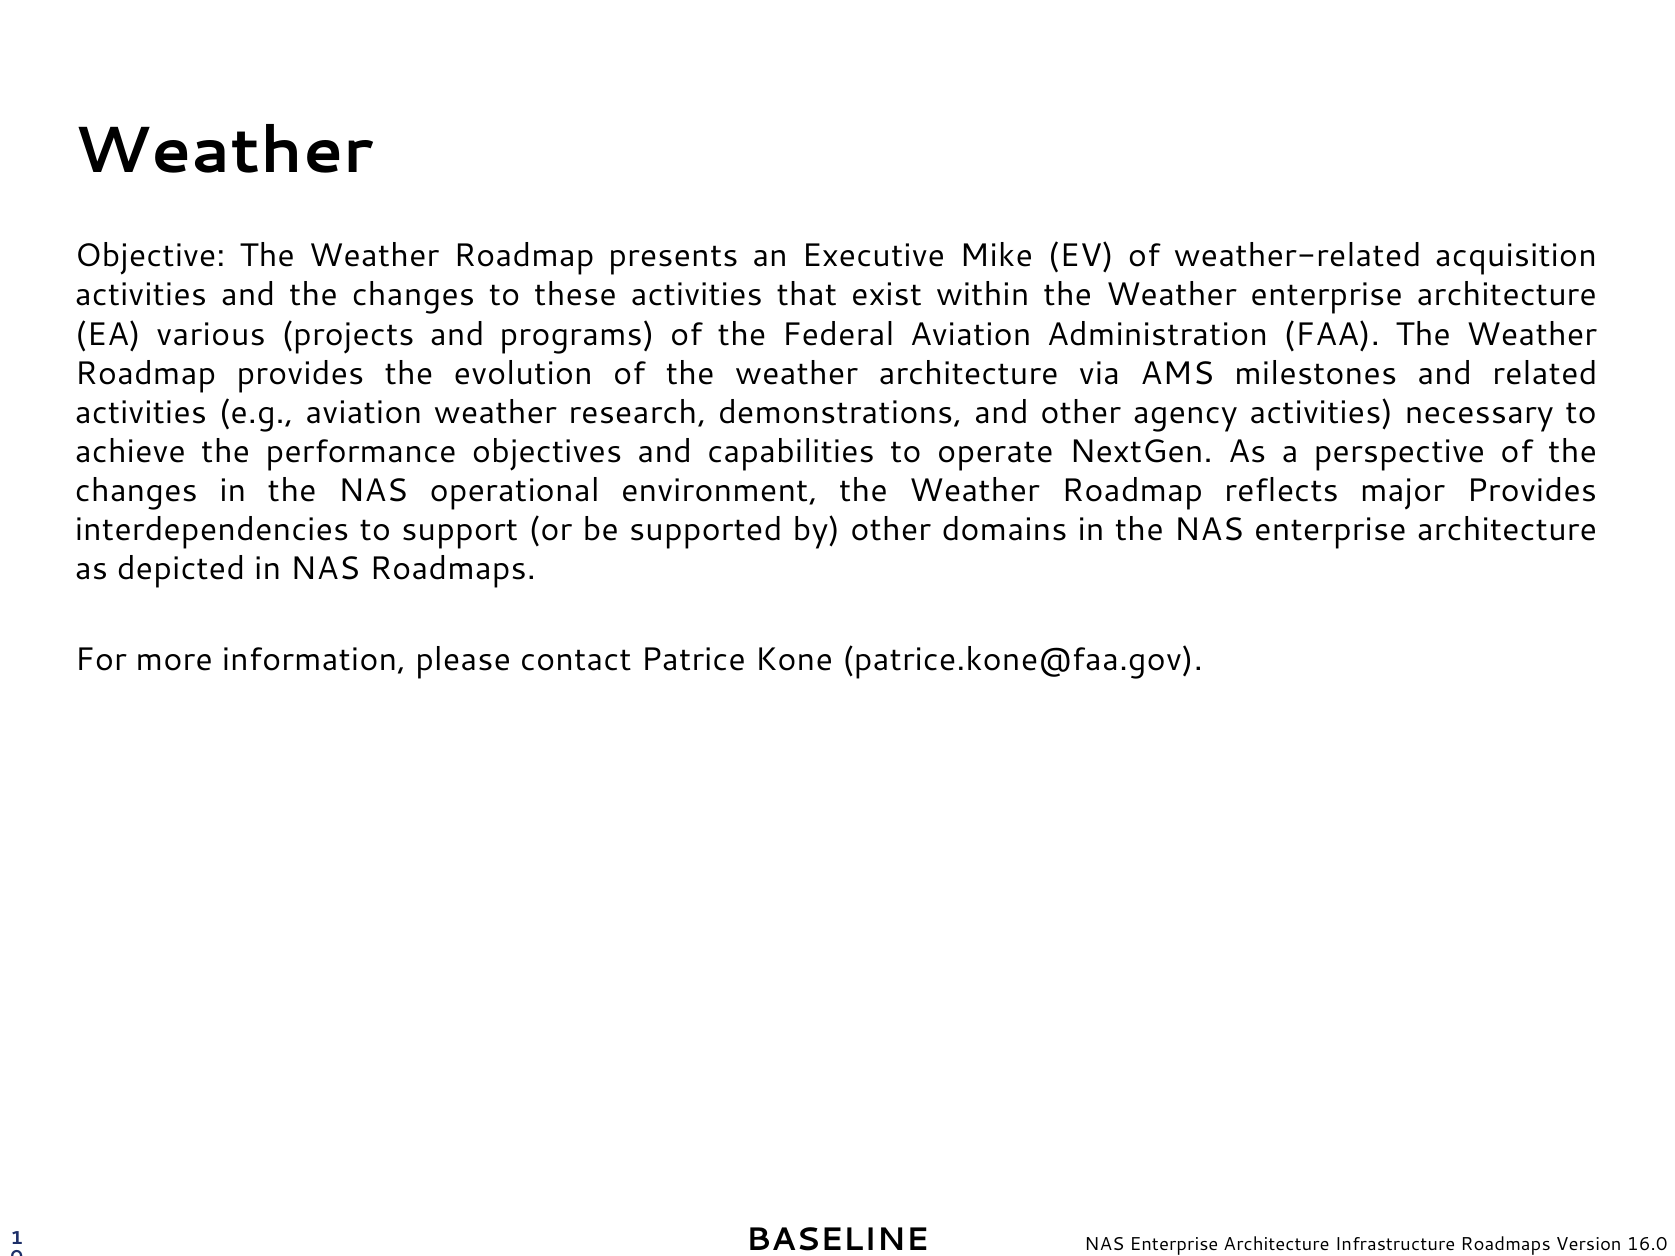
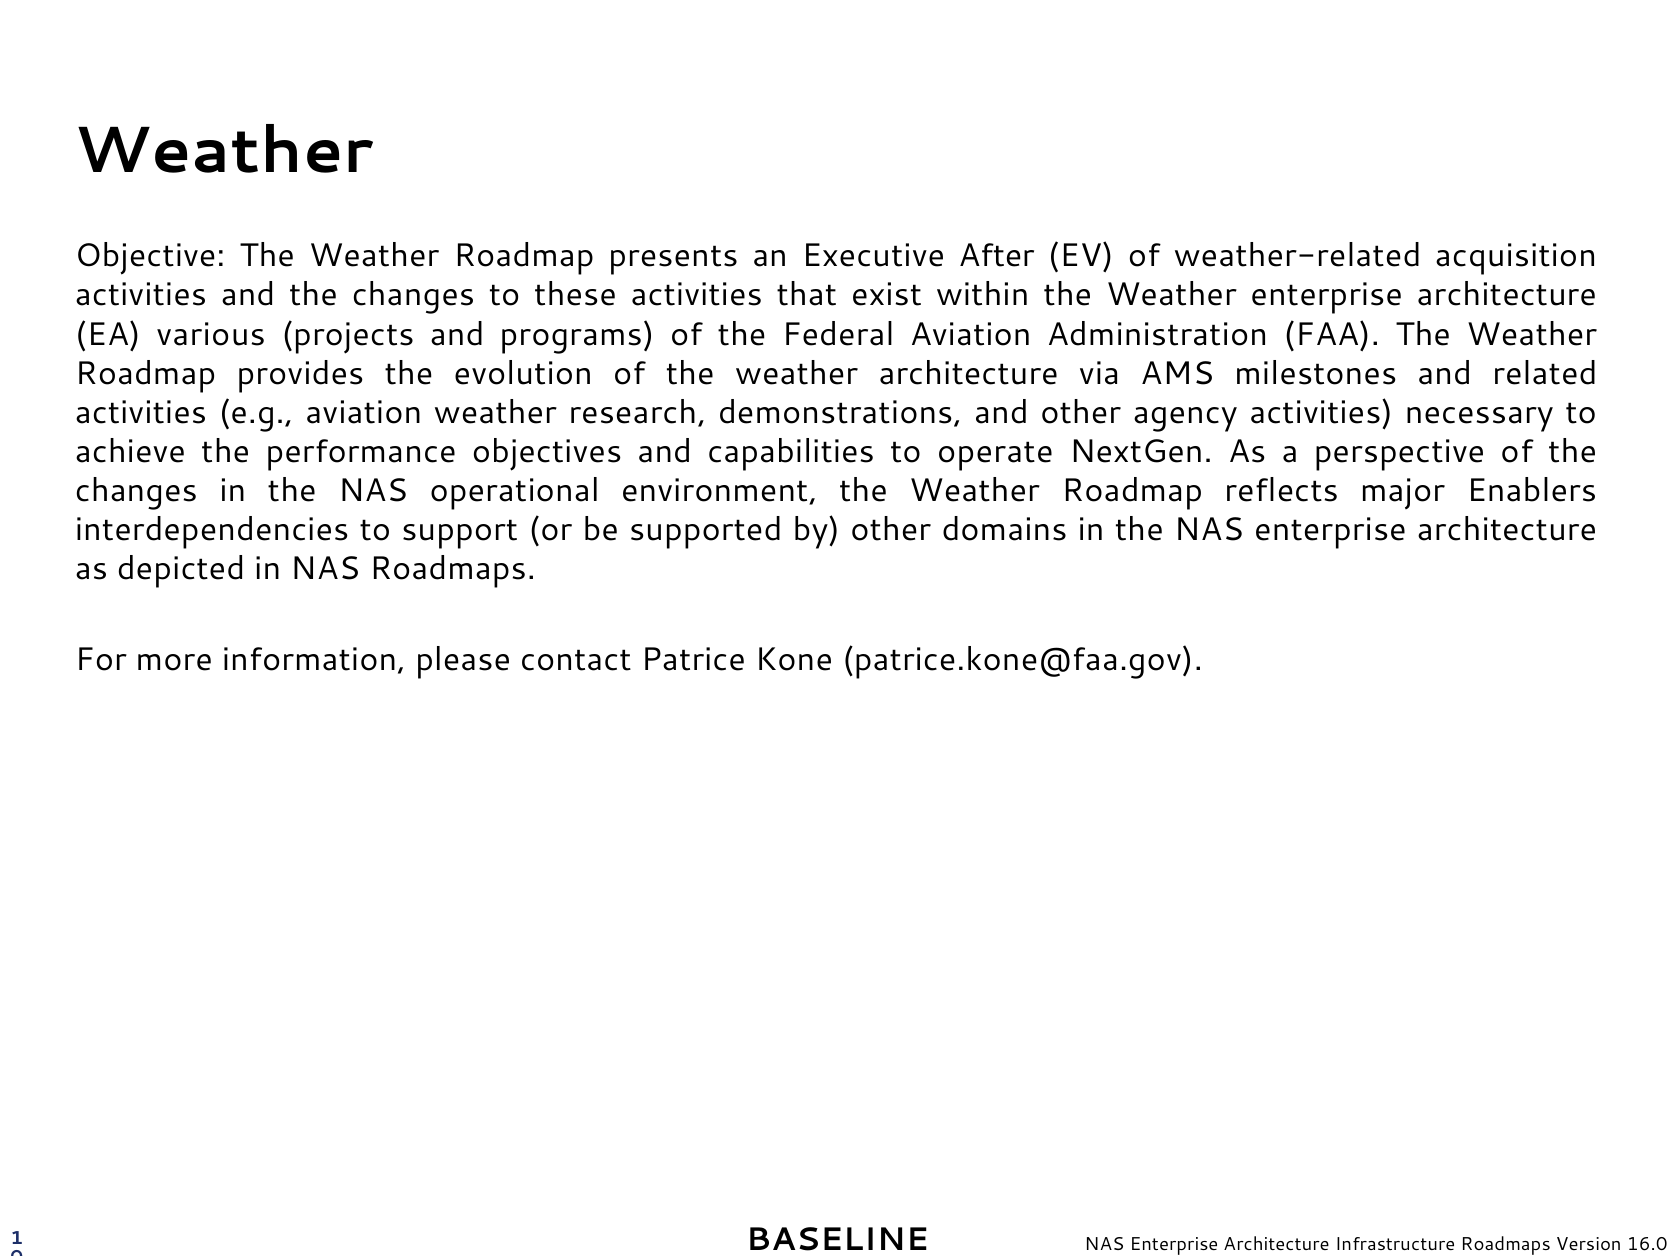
Mike: Mike -> After (997, 256)
major Provides: Provides -> Enablers (1532, 491)
